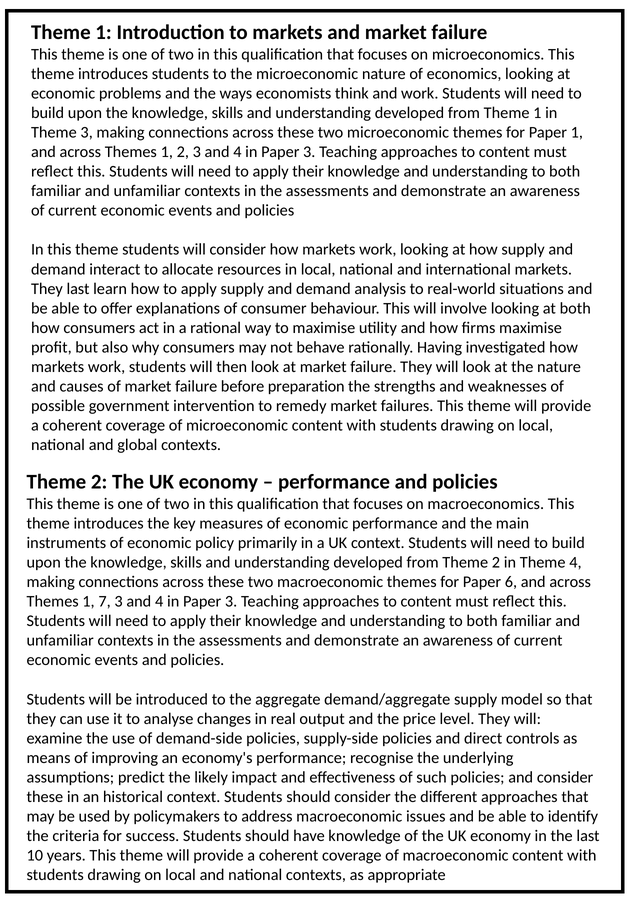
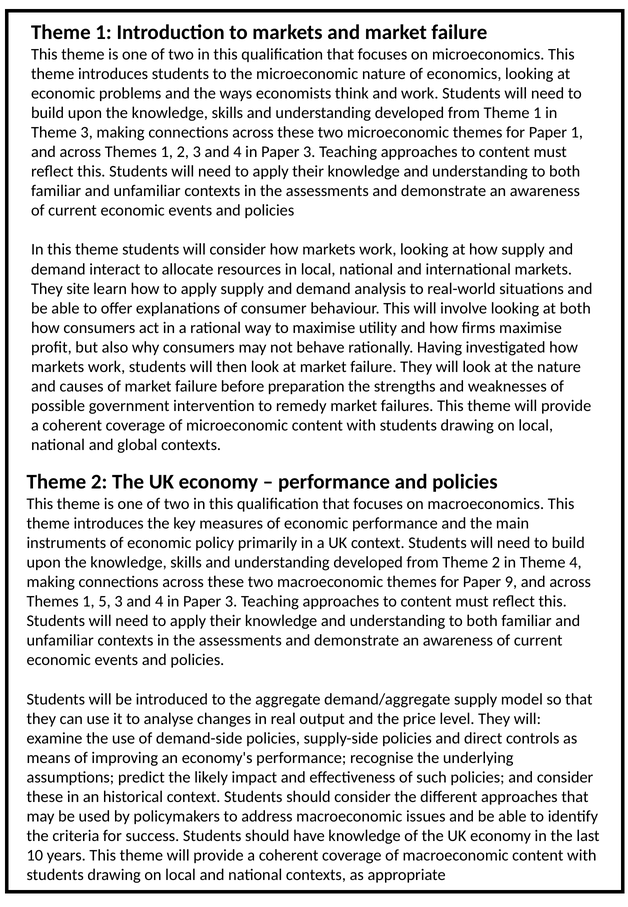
They last: last -> site (78, 289)
6: 6 -> 9 (511, 582)
7: 7 -> 5 (105, 601)
